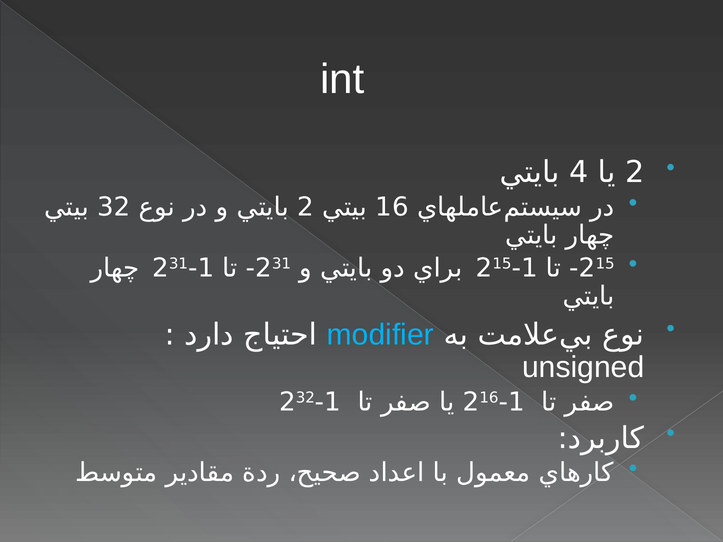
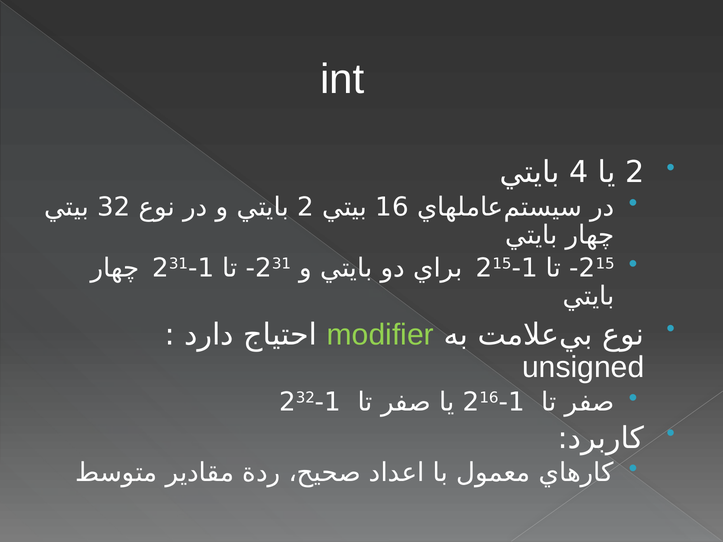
modifier colour: light blue -> light green (380, 335)
